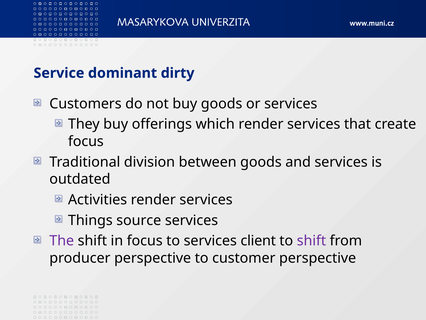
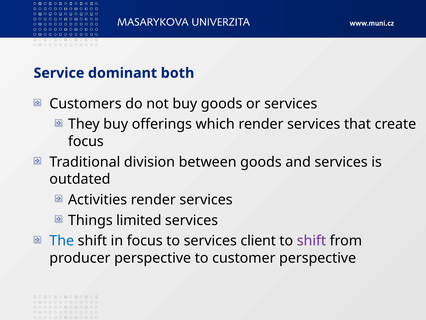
dirty: dirty -> both (178, 73)
source: source -> limited (139, 220)
The colour: purple -> blue (62, 241)
